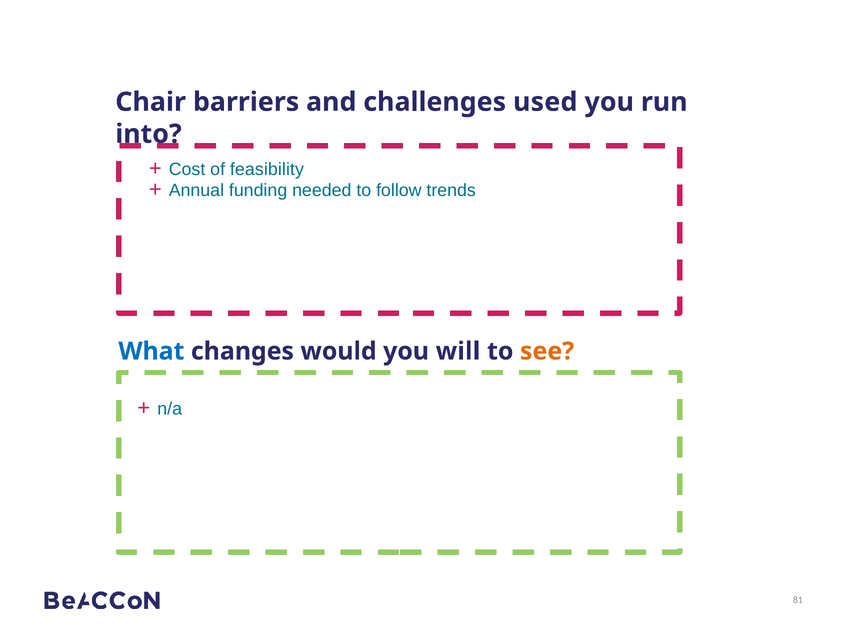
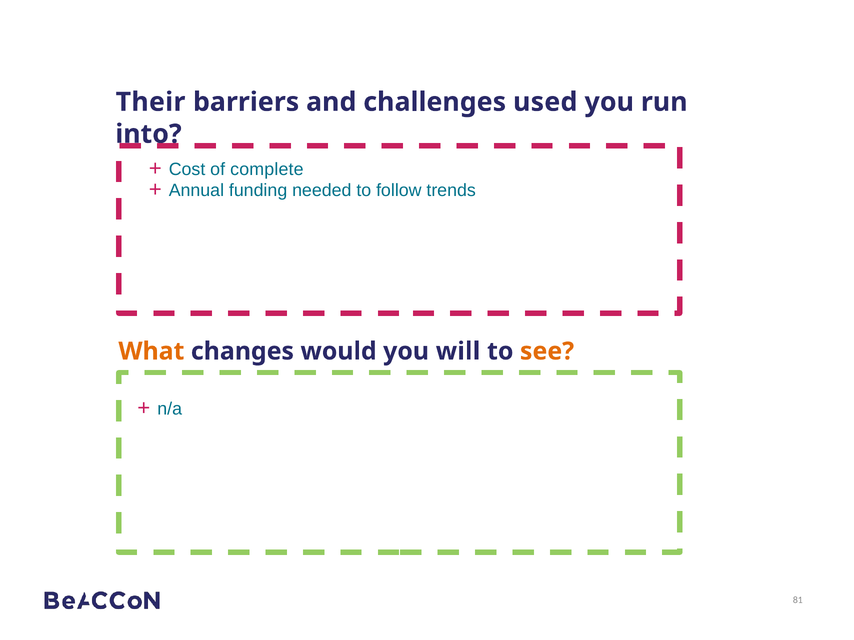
Chair: Chair -> Their (151, 102)
feasibility: feasibility -> complete (267, 169)
What colour: blue -> orange (151, 352)
